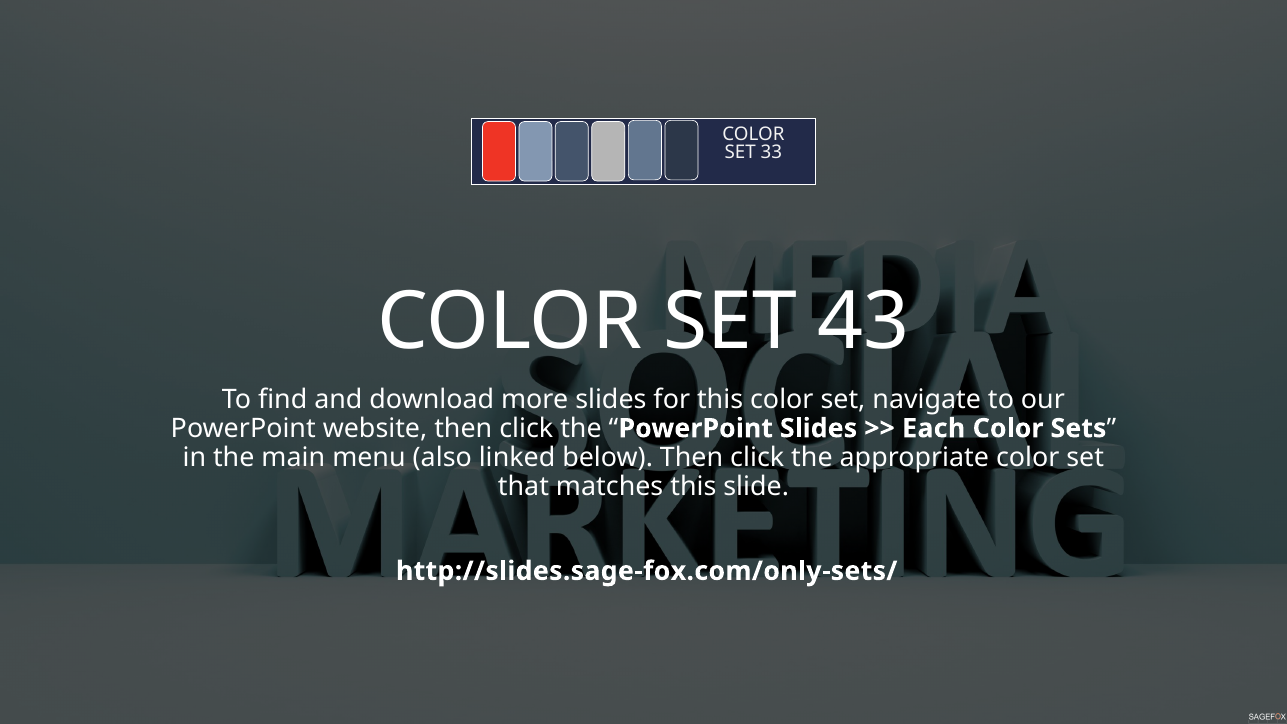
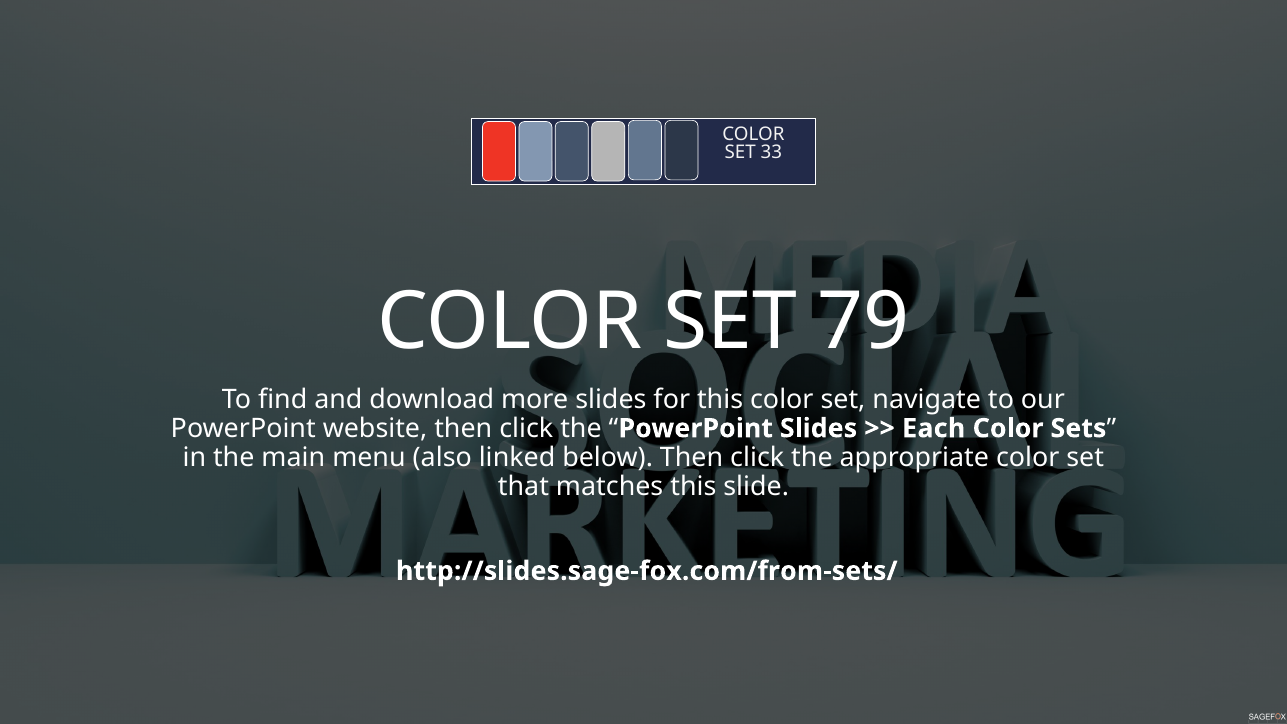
43: 43 -> 79 (864, 322)
http://slides.sage-fox.com/only-sets/: http://slides.sage-fox.com/only-sets/ -> http://slides.sage-fox.com/from-sets/ (647, 571)
